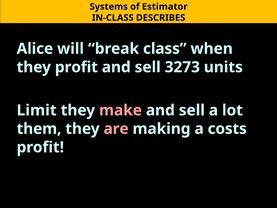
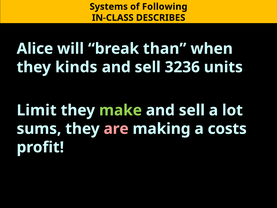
Estimator: Estimator -> Following (165, 7)
class: class -> than (165, 49)
they profit: profit -> kinds (76, 67)
3273: 3273 -> 3236 (182, 67)
make colour: pink -> light green (120, 110)
them: them -> sums (39, 129)
